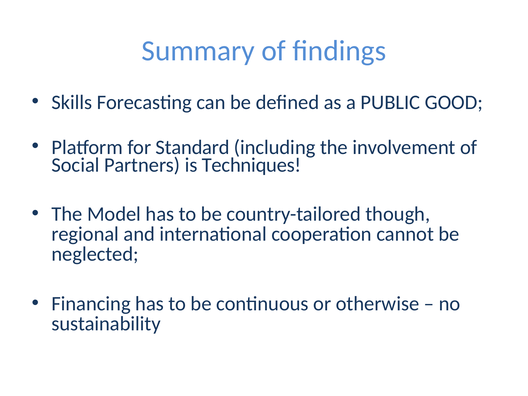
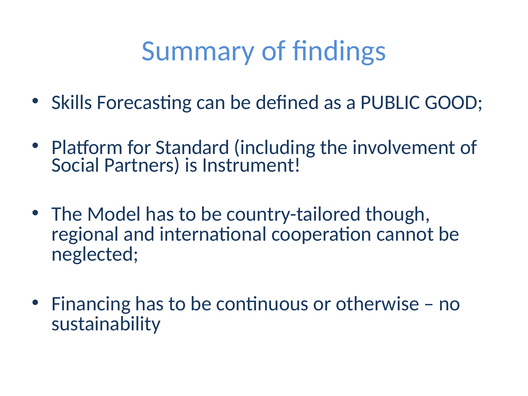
Techniques: Techniques -> Instrument (251, 165)
